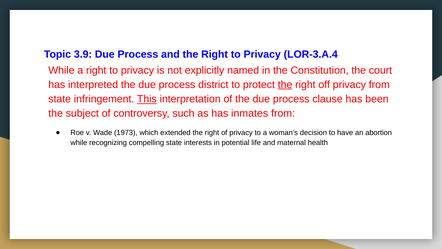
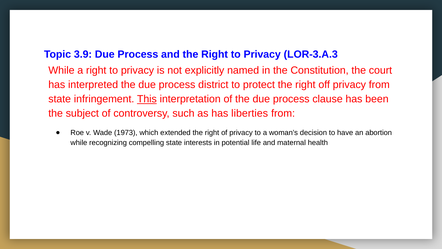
LOR-3.A.4: LOR-3.A.4 -> LOR-3.A.3 (311, 54)
the underline: present -> none (285, 85)
inmates: inmates -> liberties (250, 113)
